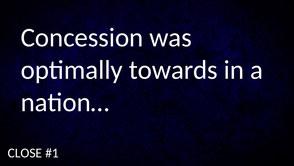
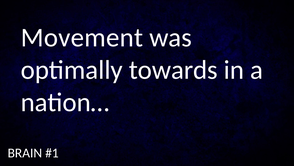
Concession: Concession -> Movement (82, 37)
CLOSE: CLOSE -> BRAIN (25, 153)
